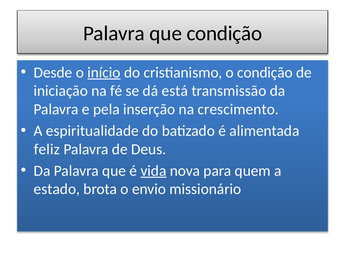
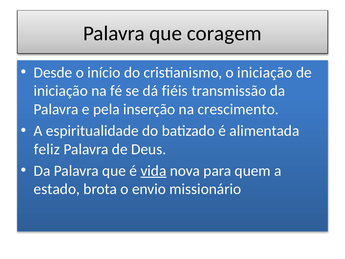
que condição: condição -> coragem (224, 33)
início underline: present -> none (104, 72)
o condição: condição -> iniciação (265, 72)
está: está -> fiéis (175, 91)
